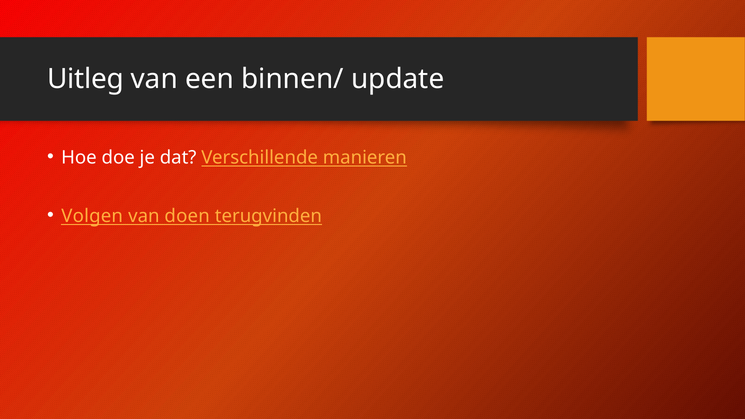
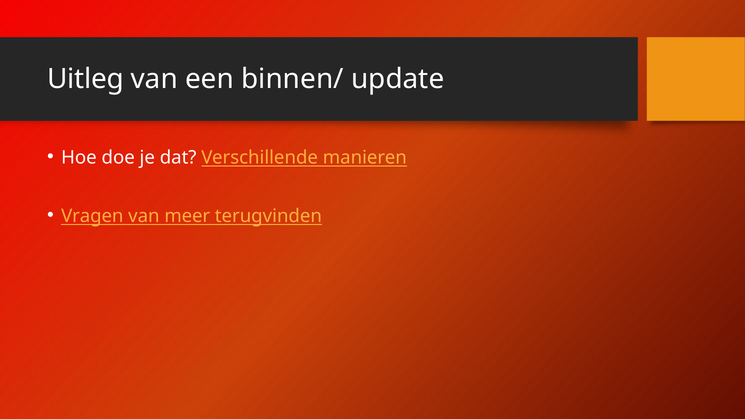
Volgen: Volgen -> Vragen (92, 216)
doen: doen -> meer (187, 216)
